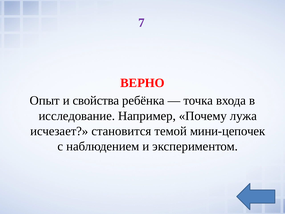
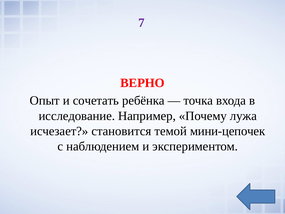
свойства: свойства -> сочетать (96, 100)
